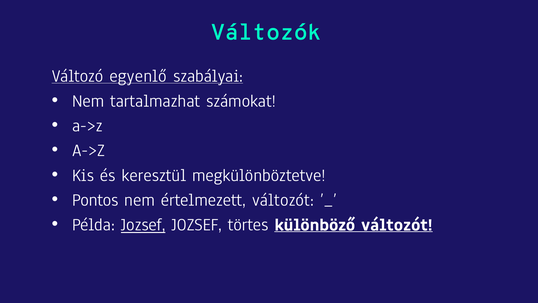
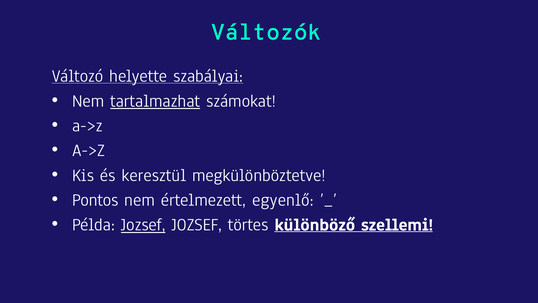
egyenlő: egyenlő -> helyette (138, 76)
tartalmazhat underline: none -> present (155, 101)
értelmezett változót: változót -> egyenlő (283, 200)
különböző változót: változót -> szellemi (397, 224)
